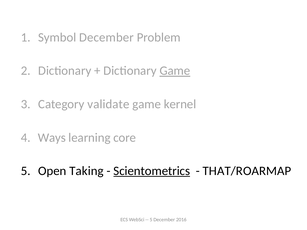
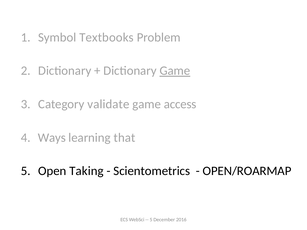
Symbol December: December -> Textbooks (106, 37)
kernel: kernel -> access (180, 104)
core: core -> that (125, 138)
Scientometrics underline: present -> none (152, 171)
THAT/ROARMAP: THAT/ROARMAP -> OPEN/ROARMAP (247, 171)
